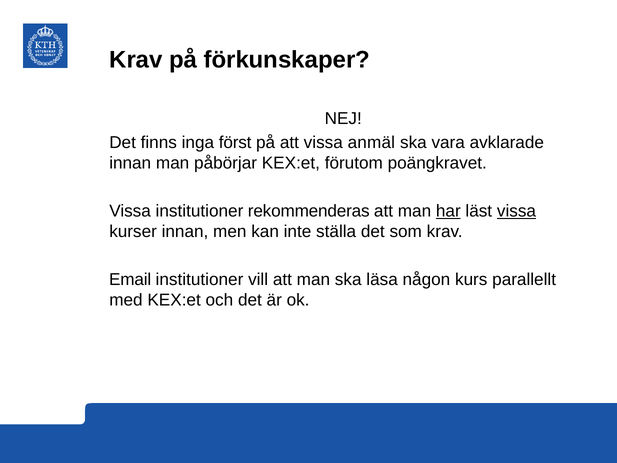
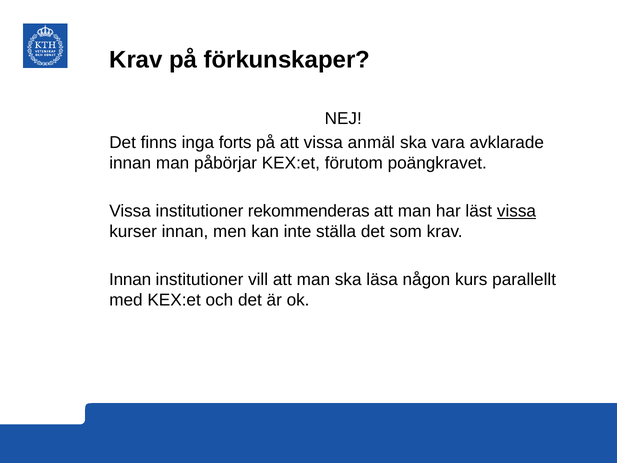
först: först -> forts (235, 142)
har underline: present -> none (448, 211)
Email: Email -> Innan (130, 279)
